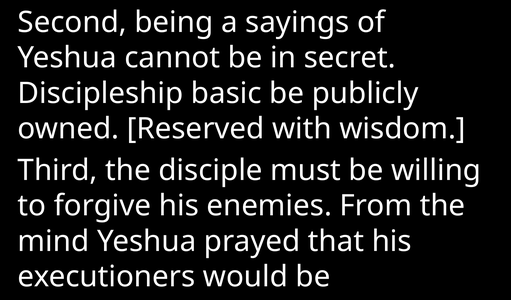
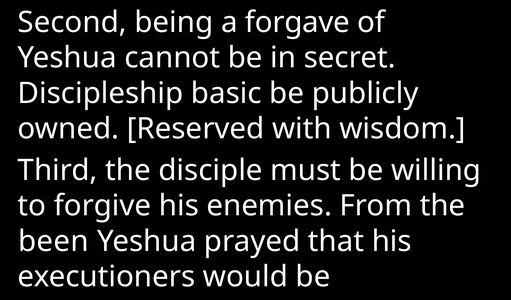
sayings: sayings -> forgave (297, 22)
mind: mind -> been (53, 241)
